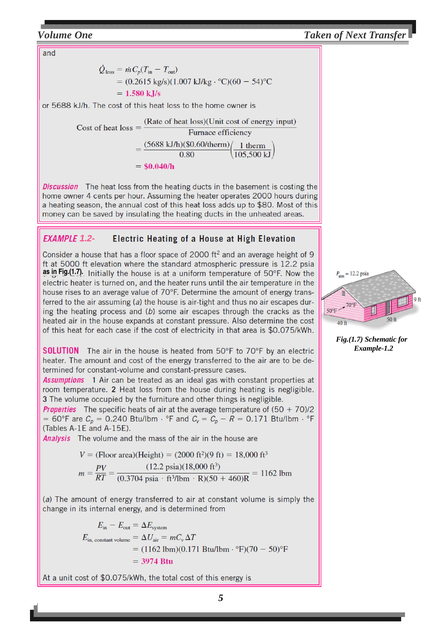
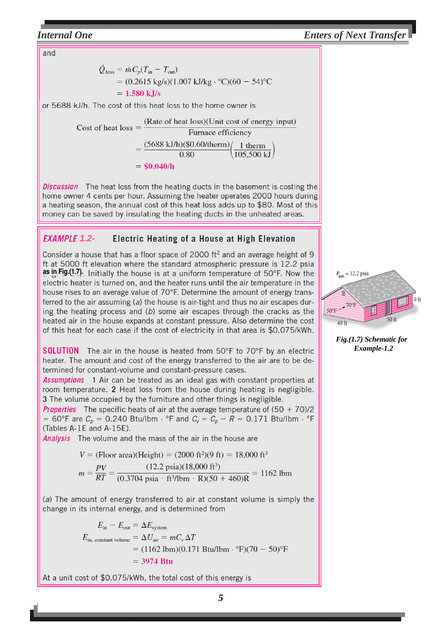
Volume: Volume -> Internal (55, 35)
Taken: Taken -> Enters (318, 35)
